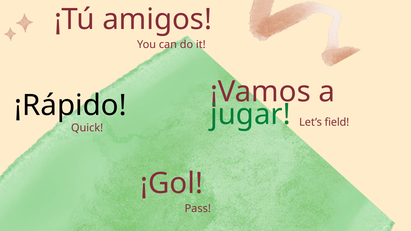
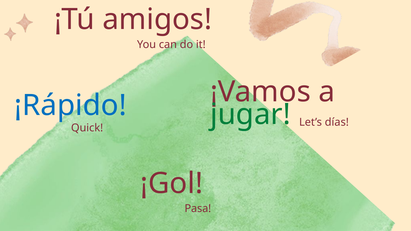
¡Rápido colour: black -> blue (70, 106)
field: field -> días (337, 122)
Pass: Pass -> Pasa (198, 209)
